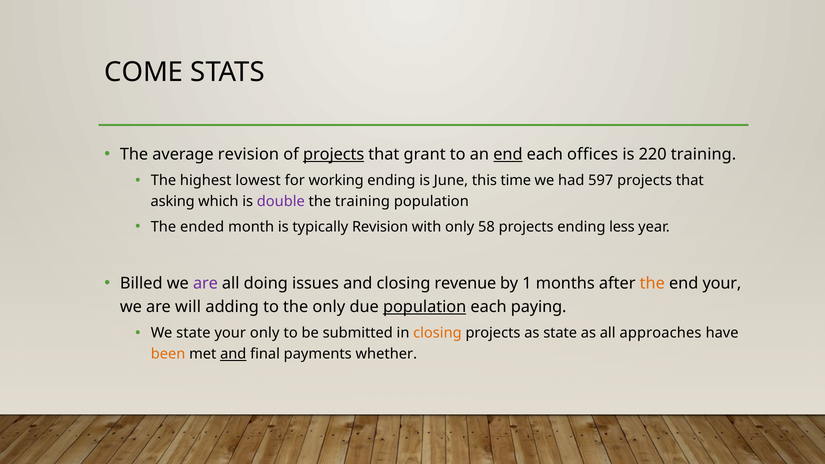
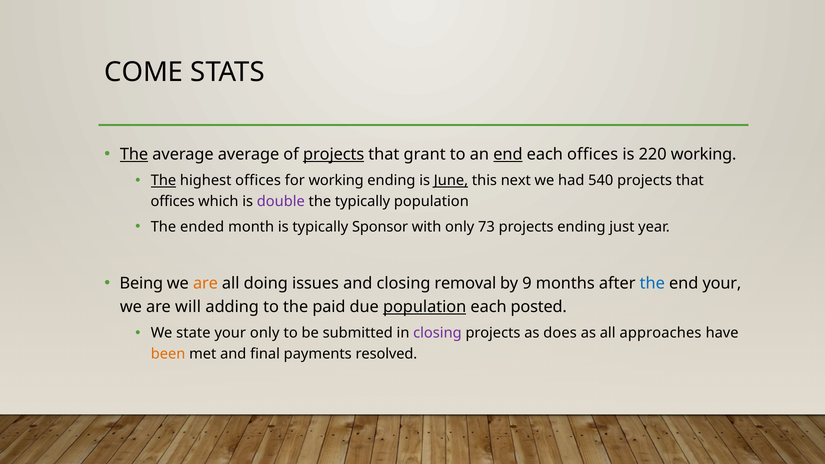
The underline: none -> present (134, 154)
average revision: revision -> average (249, 154)
220 training: training -> working (704, 154)
The underline: none -> present (163, 181)
highest lowest: lowest -> offices (258, 181)
June underline: none -> present (451, 181)
time: time -> next (516, 181)
597: 597 -> 540 (601, 181)
asking: asking -> offices (173, 202)
the training: training -> typically (363, 202)
typically Revision: Revision -> Sponsor (380, 227)
58: 58 -> 73 (486, 227)
less: less -> just (622, 227)
Billed: Billed -> Being (141, 283)
are colour: purple -> orange (205, 283)
revenue: revenue -> removal (465, 283)
1: 1 -> 9 (527, 283)
the colour: orange -> blue (652, 283)
the only: only -> paid (329, 307)
paying: paying -> posted (539, 307)
closing colour: orange -> purple (437, 333)
as state: state -> does (560, 333)
and underline: present -> none (233, 354)
whether: whether -> resolved (386, 354)
